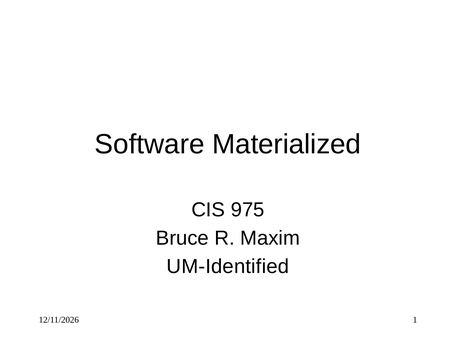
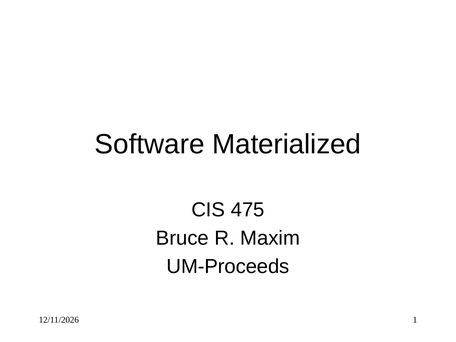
975: 975 -> 475 (248, 210)
UM-Identified: UM-Identified -> UM-Proceeds (228, 266)
